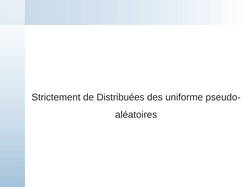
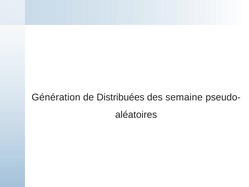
Strictement: Strictement -> Génération (56, 97)
uniforme: uniforme -> semaine (184, 97)
